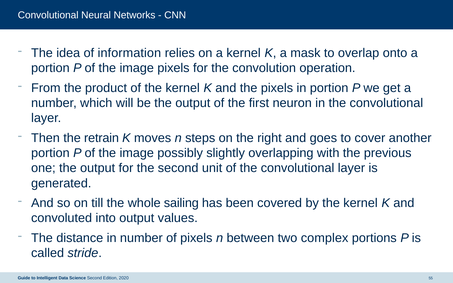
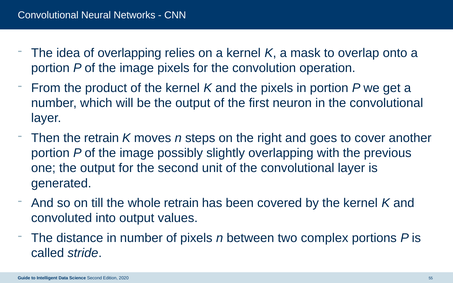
of information: information -> overlapping (129, 53)
whole sailing: sailing -> retrain (181, 203)
